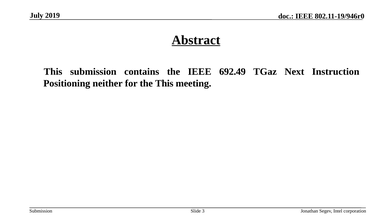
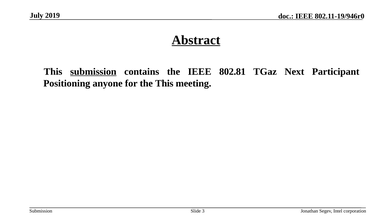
submission underline: none -> present (93, 72)
692.49: 692.49 -> 802.81 (232, 72)
Instruction: Instruction -> Participant (336, 72)
neither: neither -> anyone (108, 84)
